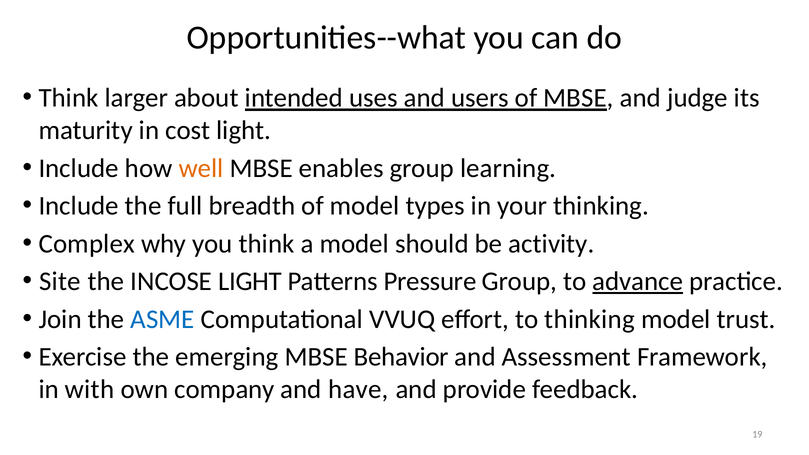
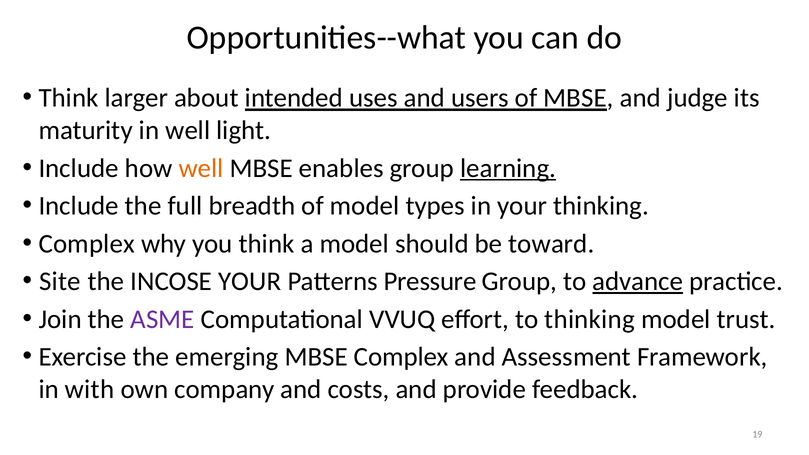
in cost: cost -> well (188, 130)
learning underline: none -> present (508, 168)
activity: activity -> toward (551, 244)
INCOSE LIGHT: LIGHT -> YOUR (250, 281)
ASME colour: blue -> purple (163, 319)
MBSE Behavior: Behavior -> Complex (401, 357)
have: have -> costs (359, 389)
